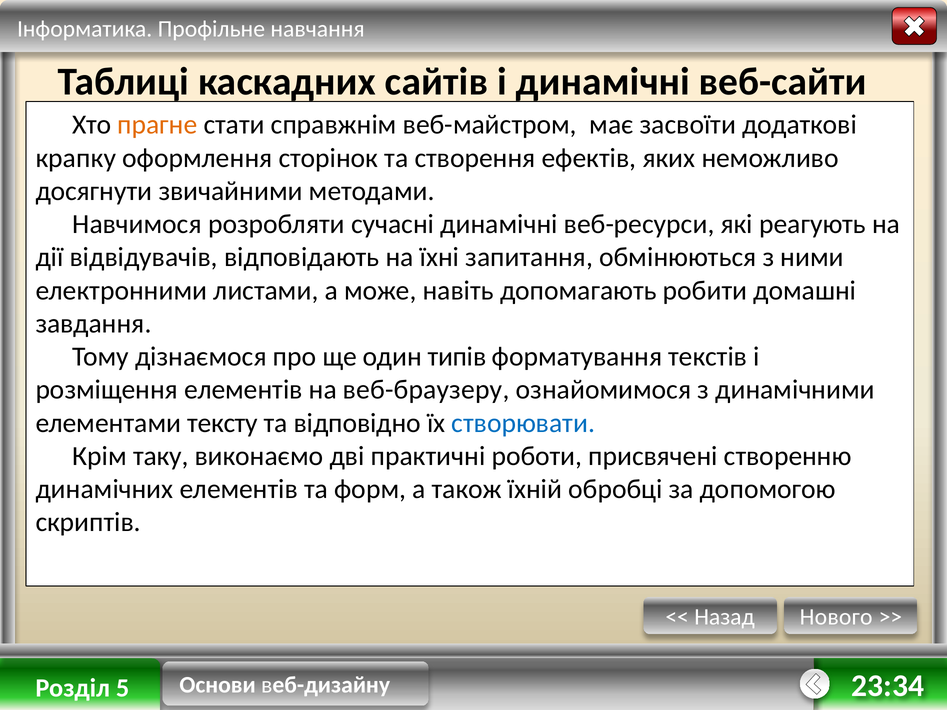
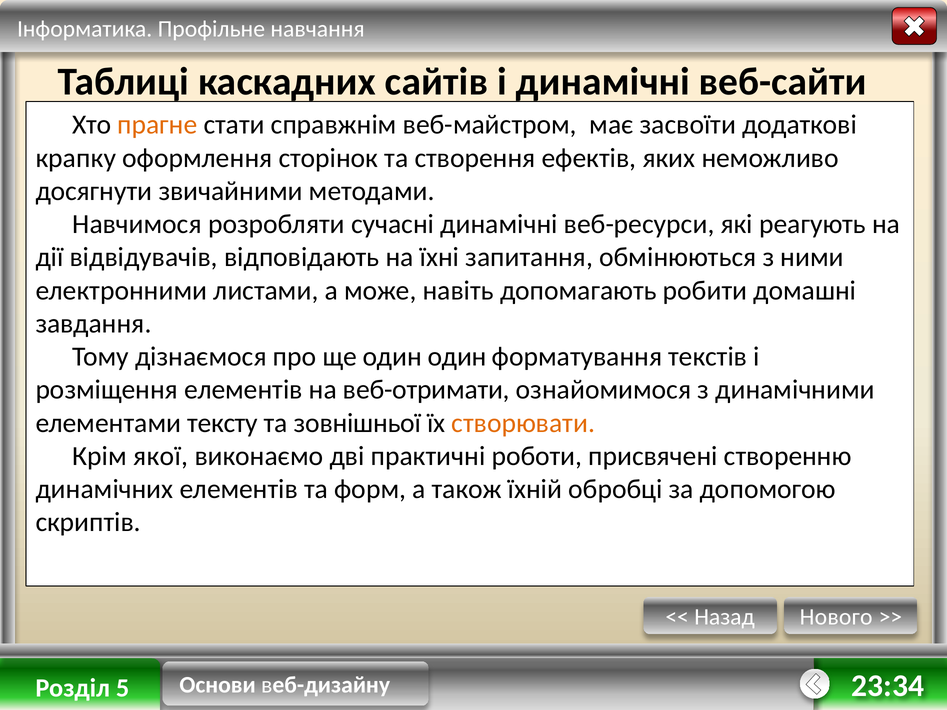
один типів: типів -> один (457, 357)
веб-браузеру: веб-браузеру -> веб-отримати (426, 390)
відповідно: відповідно -> зовнішньої (357, 423)
створювати colour: blue -> orange (523, 423)
таку: таку -> якої (161, 456)
